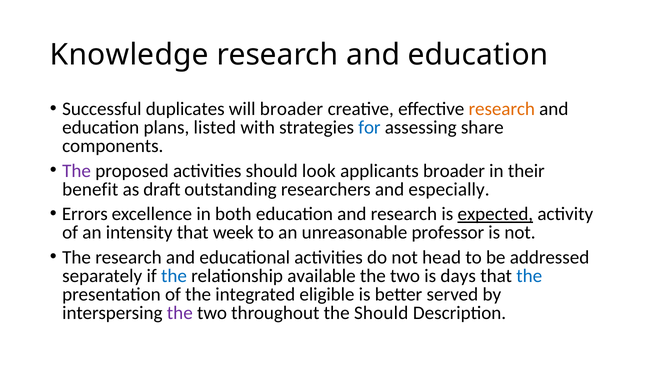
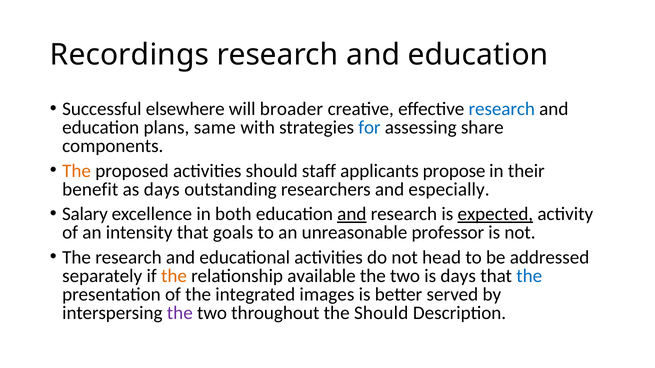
Knowledge: Knowledge -> Recordings (129, 55)
duplicates: duplicates -> elsewhere (185, 109)
research colour: orange -> blue (502, 109)
listed: listed -> same (215, 128)
The colour: purple -> orange (77, 171)
look: look -> staff (319, 171)
applicants broader: broader -> propose (454, 171)
as draft: draft -> days (162, 190)
Errors: Errors -> Salary (85, 214)
and underline: none -> present (352, 214)
week: week -> goals (233, 233)
the colour: blue -> orange (174, 276)
eligible: eligible -> images (327, 295)
